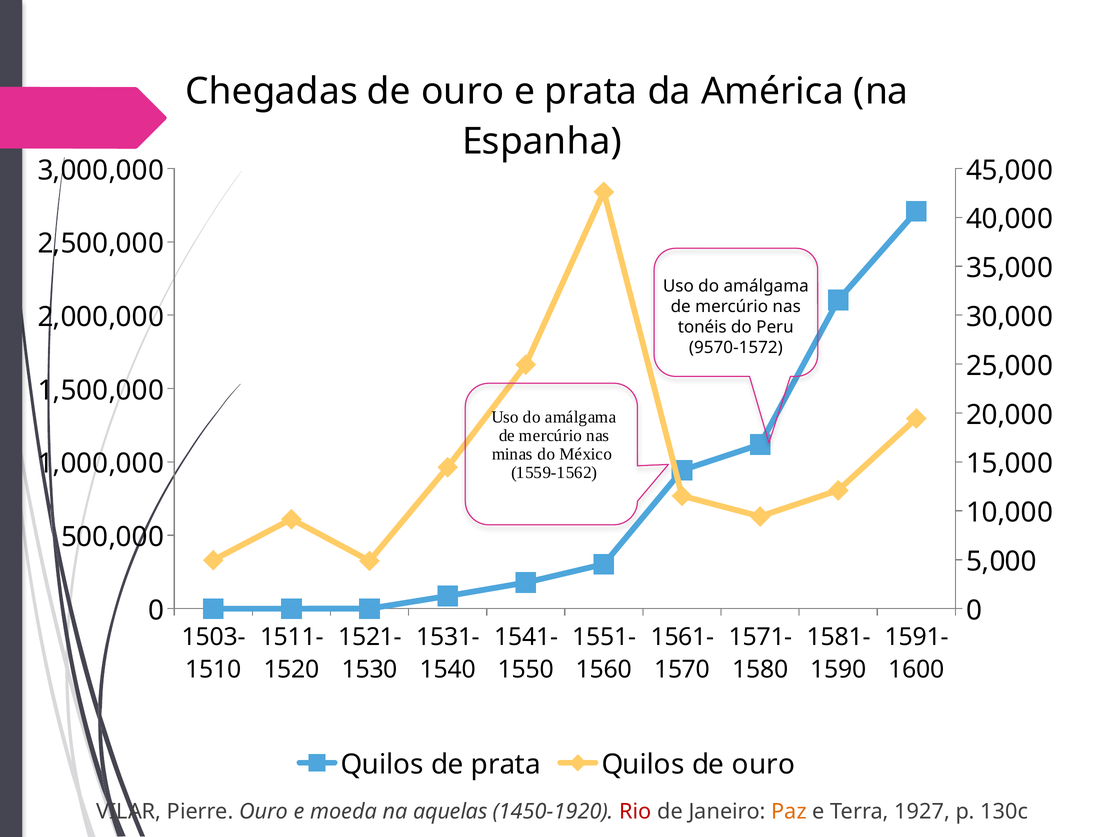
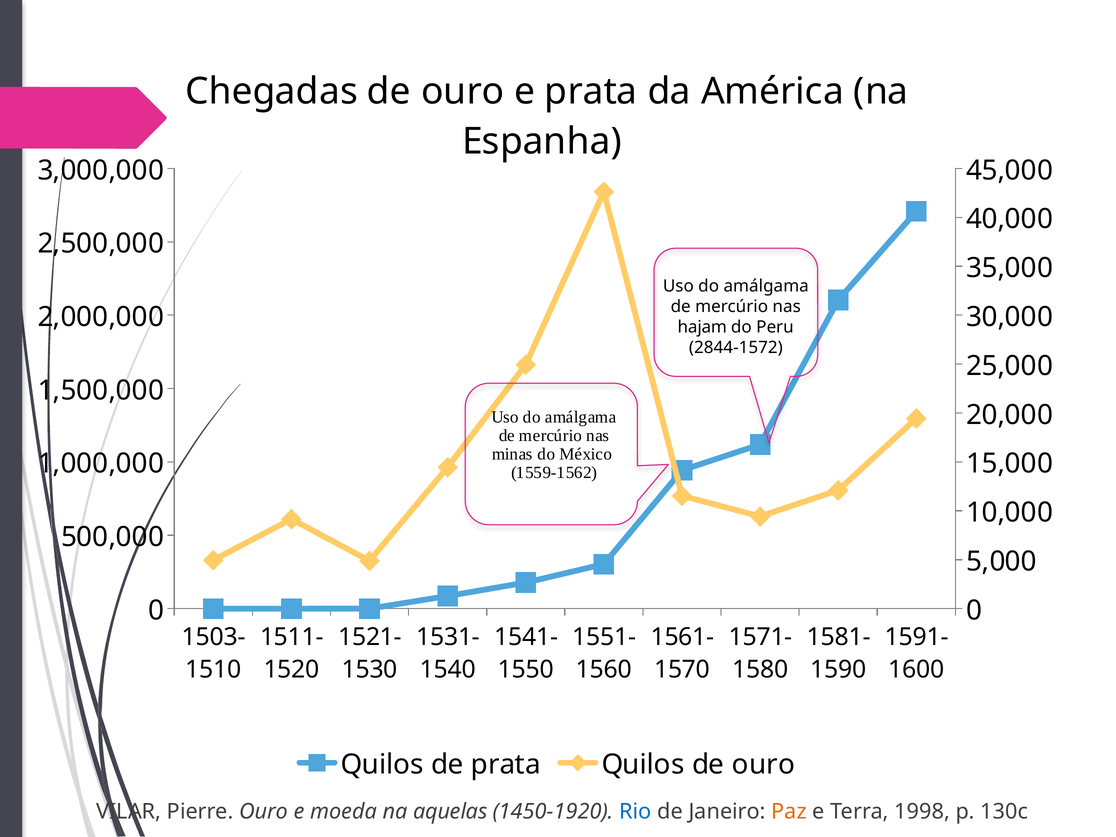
tonéis: tonéis -> hajam (702, 327)
9570-1572: 9570-1572 -> 2844-1572 (736, 347)
Rio colour: red -> blue (636, 811)
1927: 1927 -> 1998 (922, 811)
